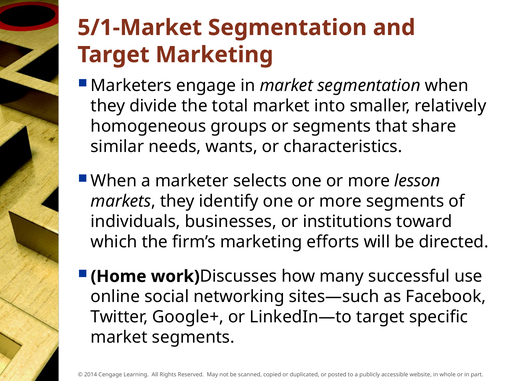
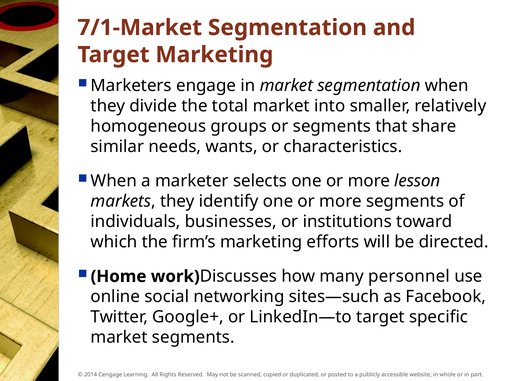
5/1-Market: 5/1-Market -> 7/1-Market (140, 28)
successful: successful -> personnel (409, 276)
